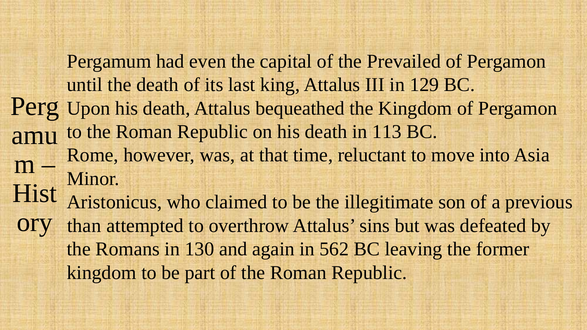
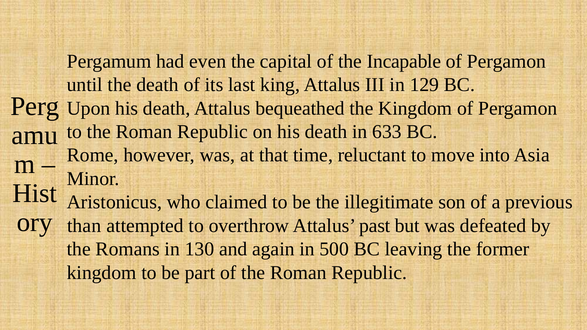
Prevailed: Prevailed -> Incapable (404, 61)
113: 113 -> 633 (387, 132)
sins: sins -> past (375, 226)
562: 562 -> 500 (334, 249)
